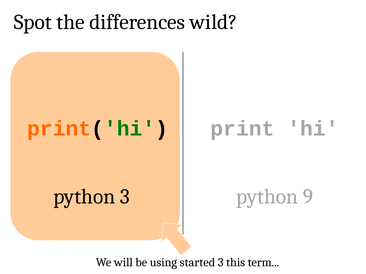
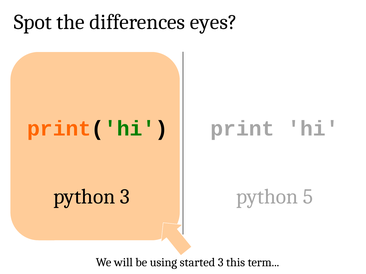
wild: wild -> eyes (214, 22)
9: 9 -> 5 (308, 197)
